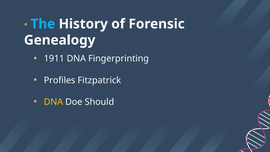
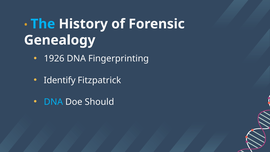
1911: 1911 -> 1926 (54, 59)
Profiles: Profiles -> Identify (60, 80)
DNA colour: yellow -> light blue (53, 102)
